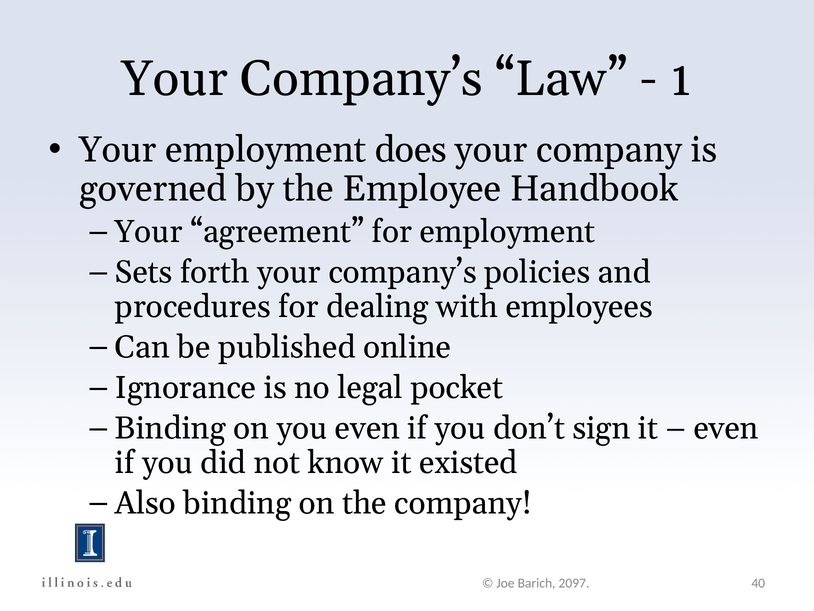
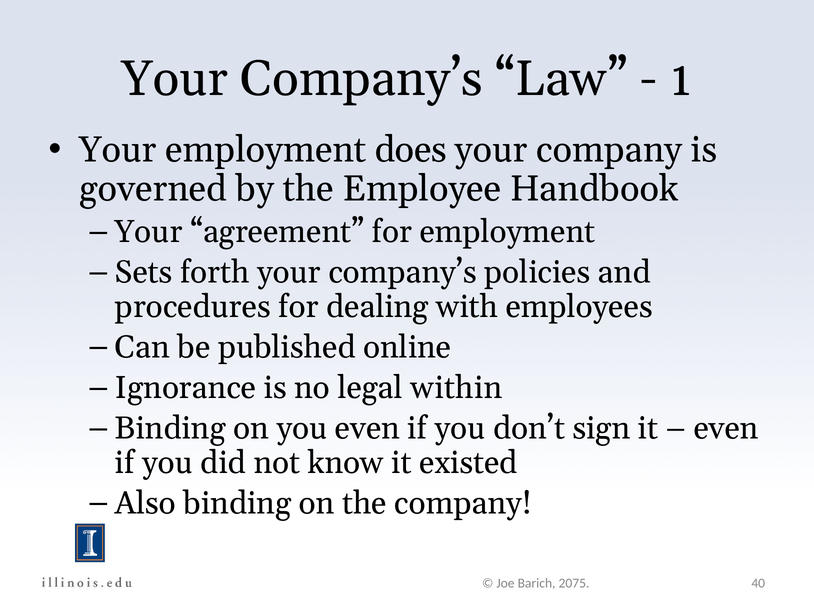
pocket: pocket -> within (457, 388)
2097: 2097 -> 2075 (574, 583)
